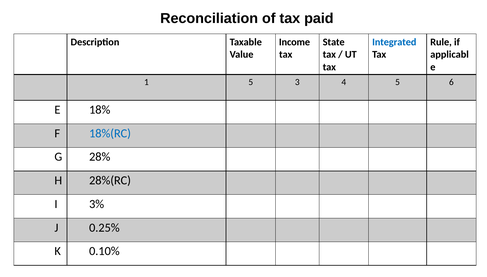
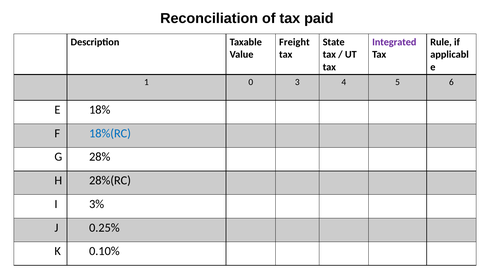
Income: Income -> Freight (294, 42)
Integrated colour: blue -> purple (394, 42)
1 5: 5 -> 0 (251, 82)
